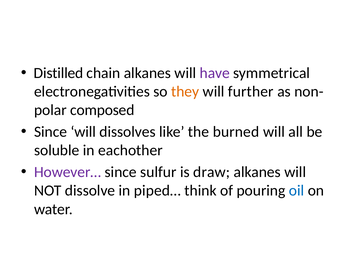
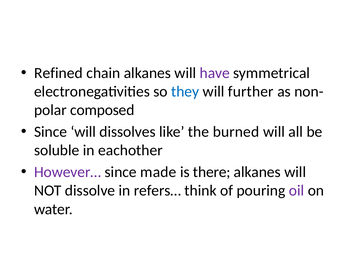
Distilled: Distilled -> Refined (58, 73)
they colour: orange -> blue (185, 92)
sulfur: sulfur -> made (158, 173)
draw: draw -> there (212, 173)
piped…: piped… -> refers… (157, 191)
oil colour: blue -> purple (297, 191)
